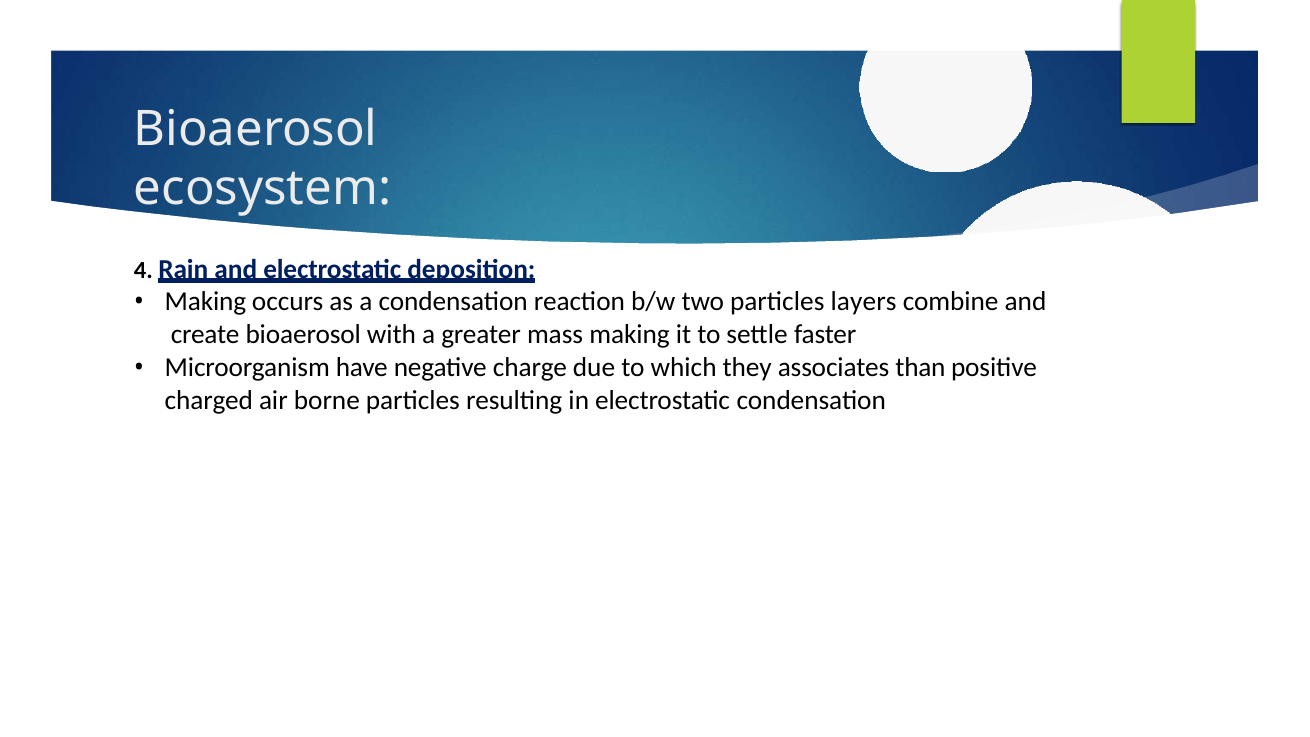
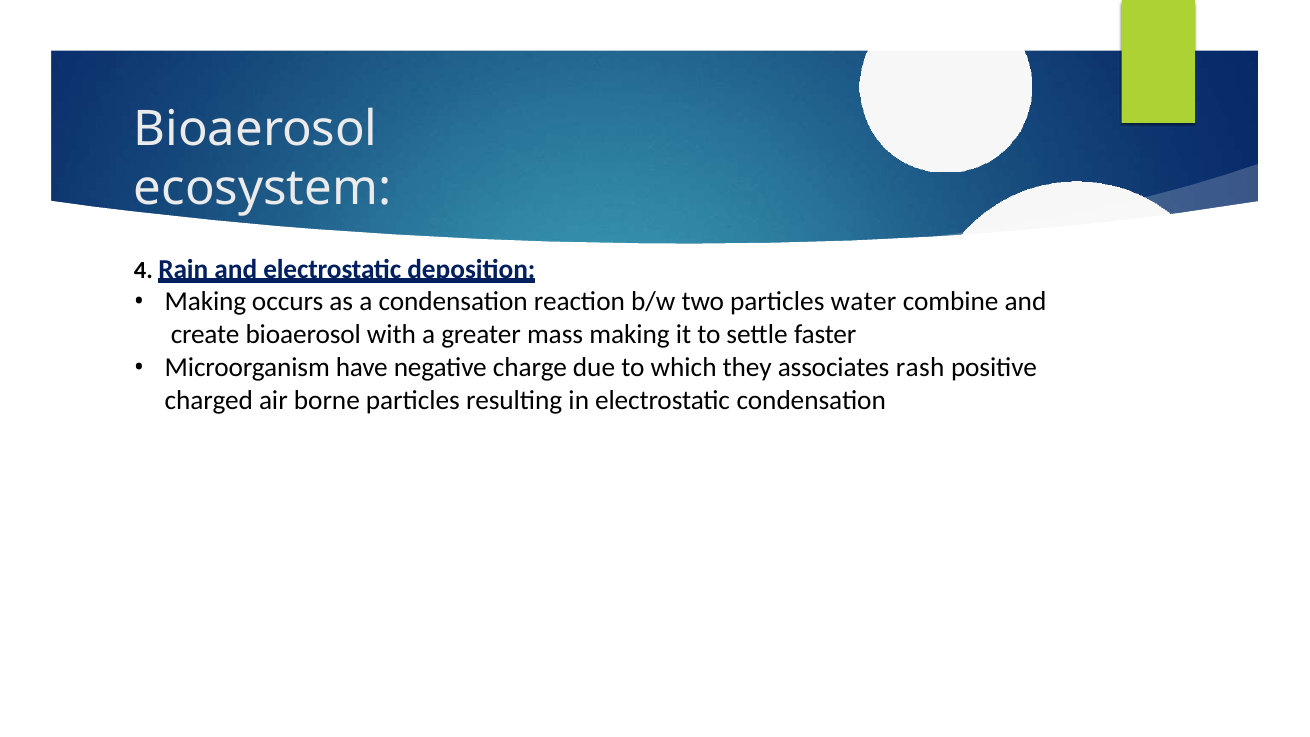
layers: layers -> water (864, 302)
than: than -> rash (920, 367)
